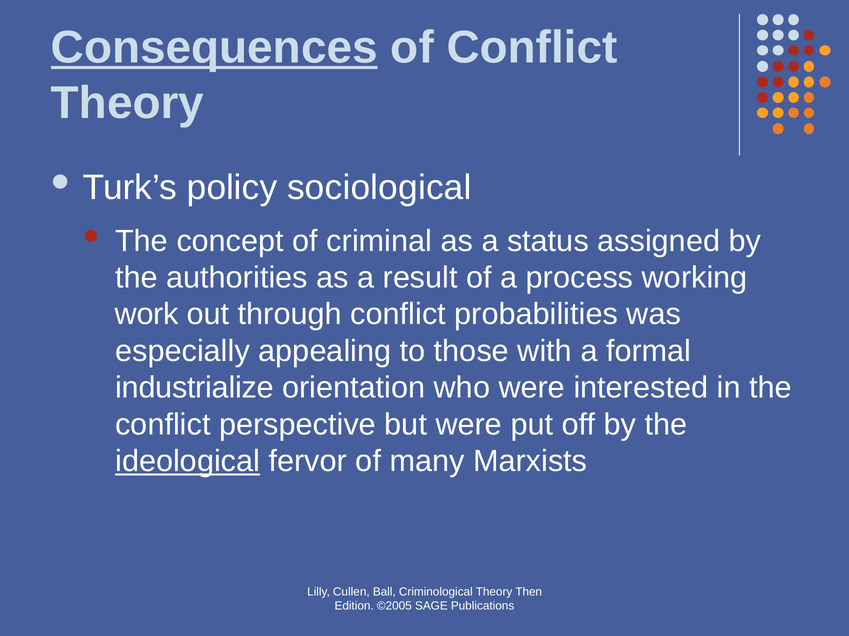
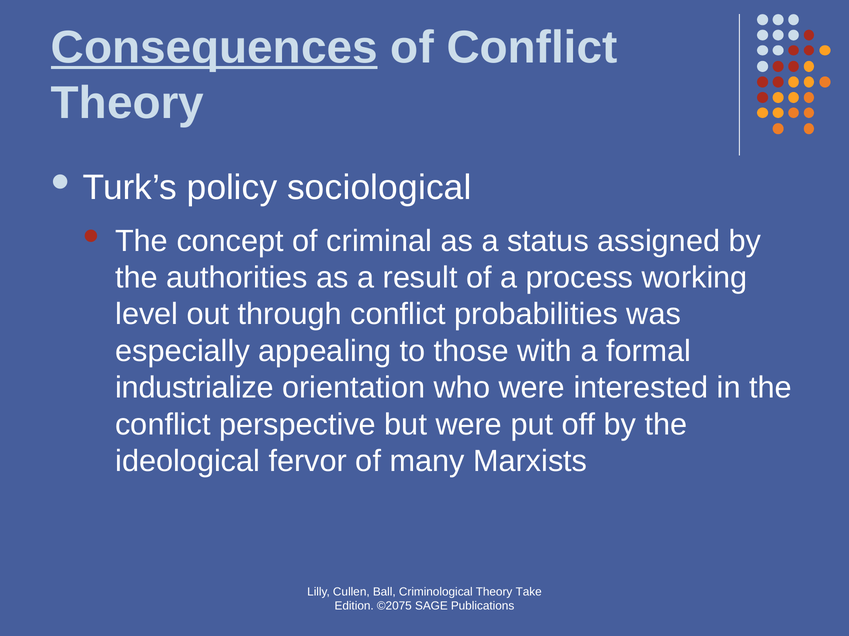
work: work -> level (147, 315)
ideological underline: present -> none (188, 462)
Then: Then -> Take (529, 592)
©2005: ©2005 -> ©2075 (394, 606)
